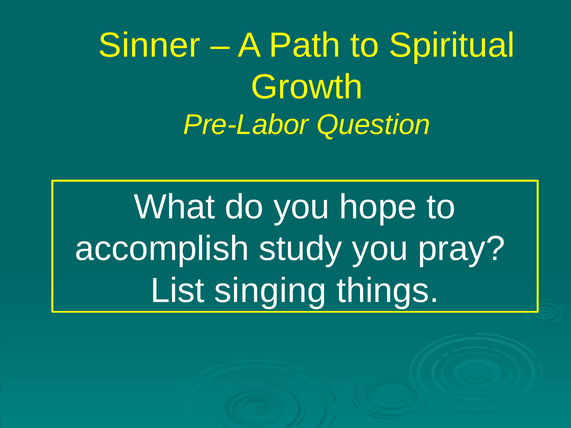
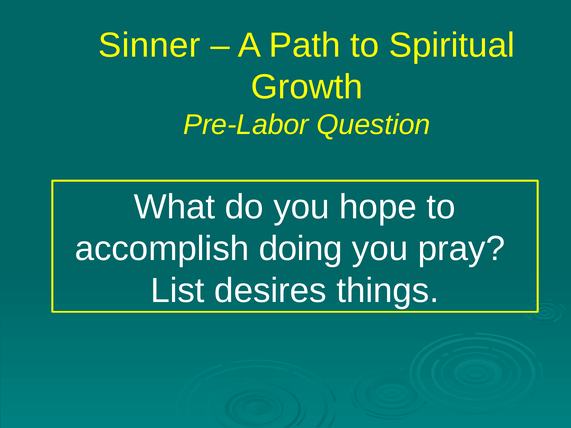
study: study -> doing (301, 249)
singing: singing -> desires (270, 291)
